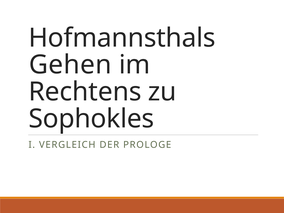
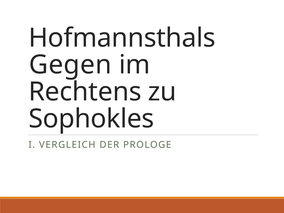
Gehen: Gehen -> Gegen (70, 65)
